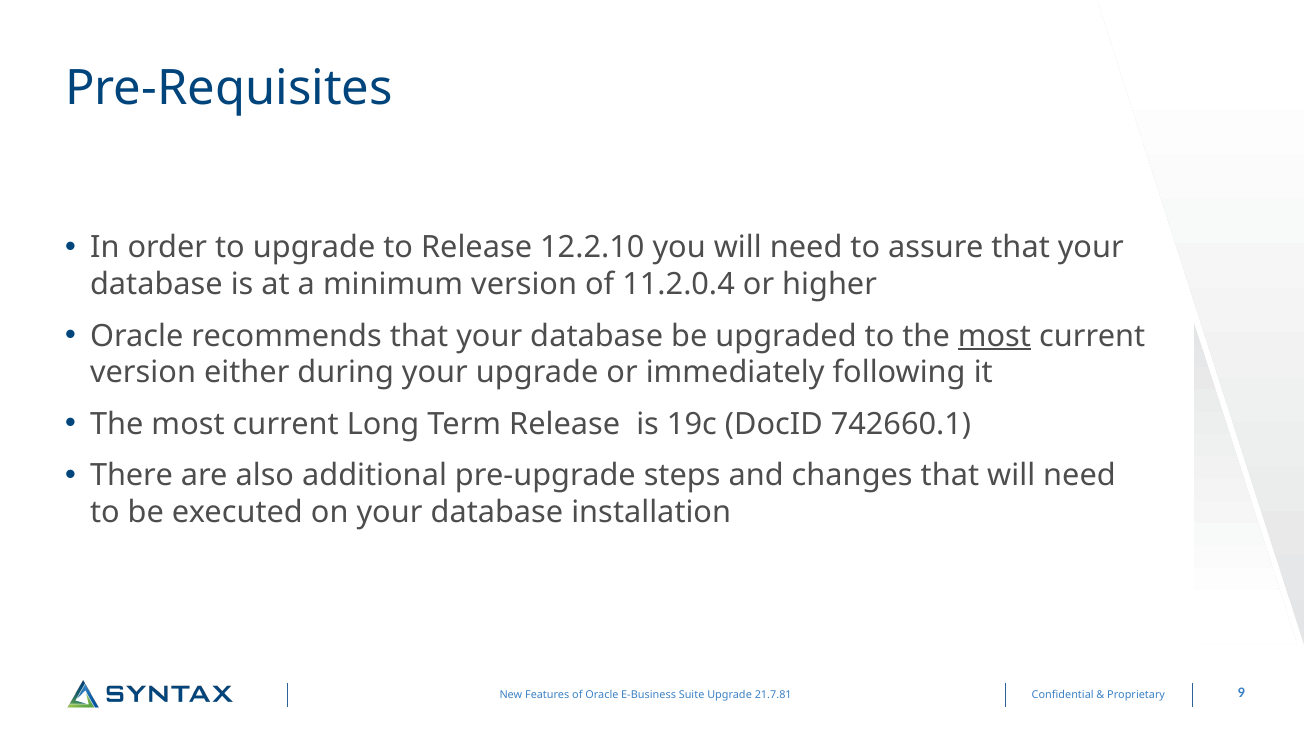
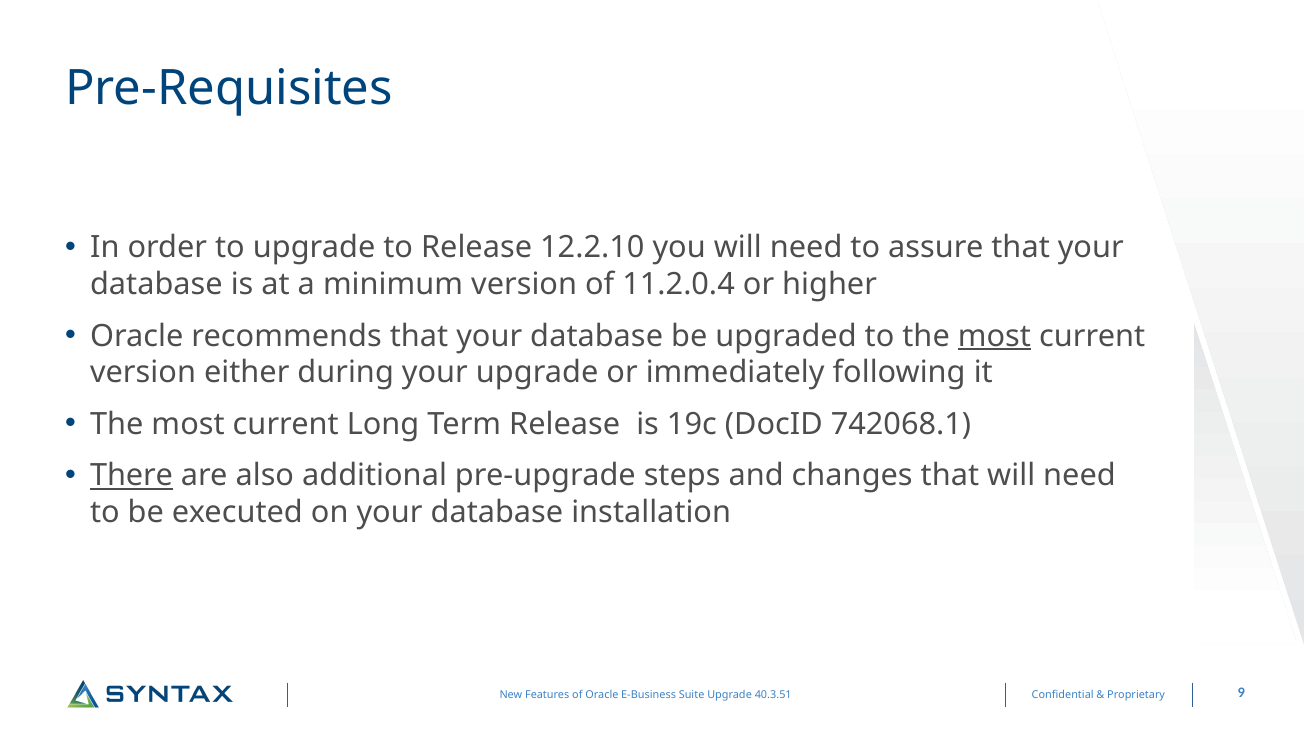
742660.1: 742660.1 -> 742068.1 (901, 424)
There underline: none -> present (132, 476)
21.7.81: 21.7.81 -> 40.3.51 (773, 696)
